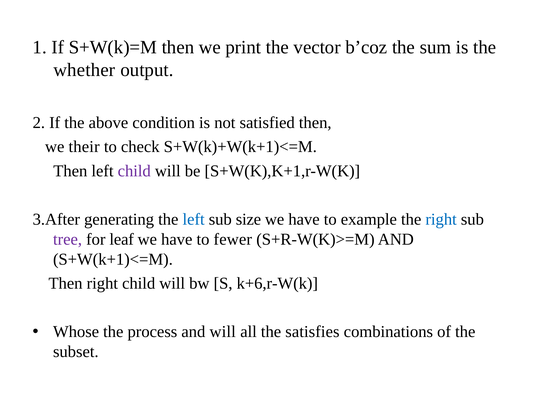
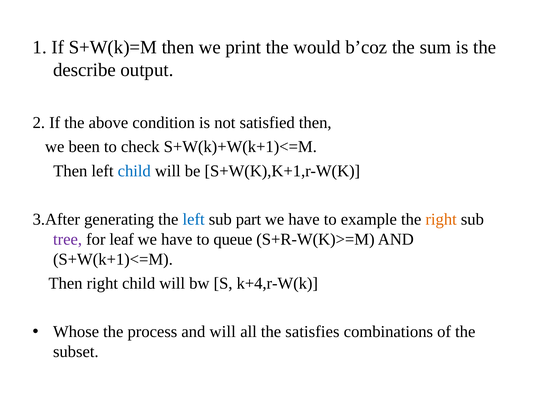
vector: vector -> would (317, 47)
whether: whether -> describe (84, 70)
their: their -> been (84, 147)
child colour: purple -> blue (134, 171)
size: size -> part (248, 219)
right colour: blue -> orange (441, 219)
fewer: fewer -> queue (233, 239)
k+6,r-W(k: k+6,r-W(k -> k+4,r-W(k (277, 283)
